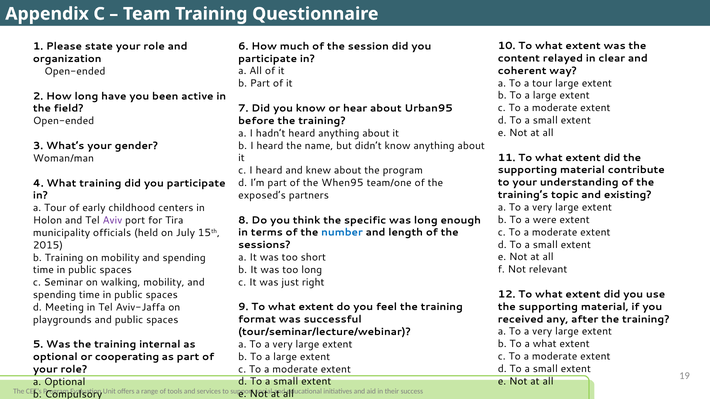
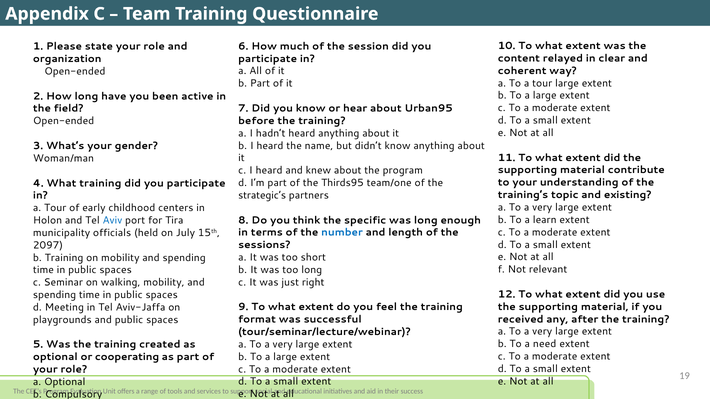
When95: When95 -> Thirds95 (342, 183)
exposed’s: exposed’s -> strategic’s (262, 195)
were: were -> learn (545, 220)
Aviv colour: purple -> blue (112, 221)
2015: 2015 -> 2097 (48, 245)
a what: what -> need (545, 344)
internal: internal -> created (160, 345)
